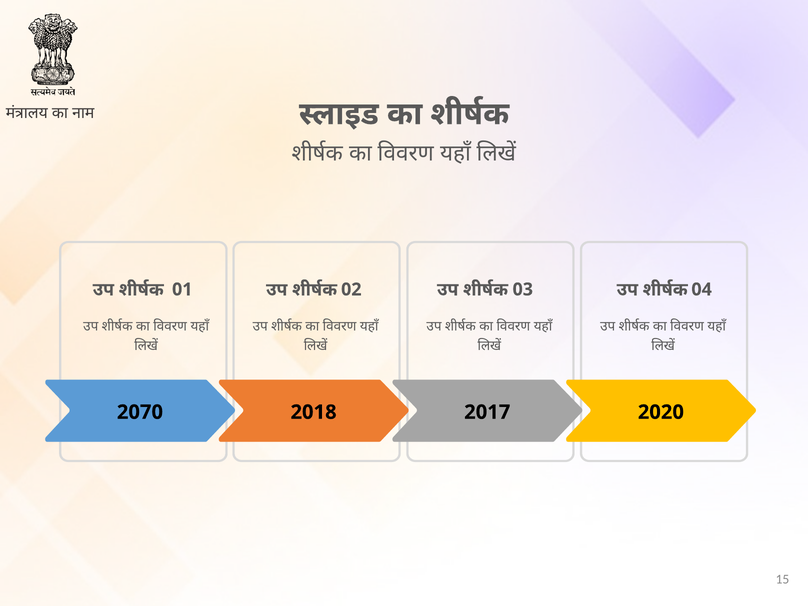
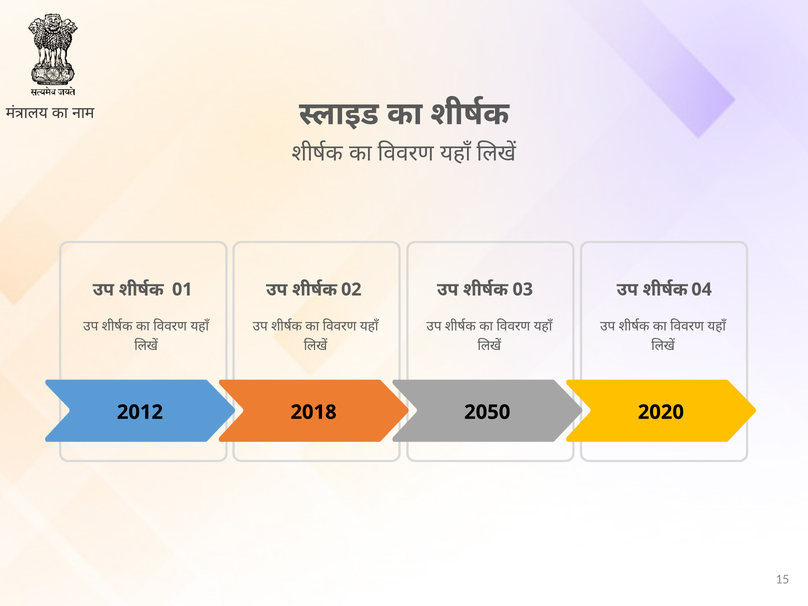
2070: 2070 -> 2012 (140, 412)
2017: 2017 -> 2050 (487, 412)
